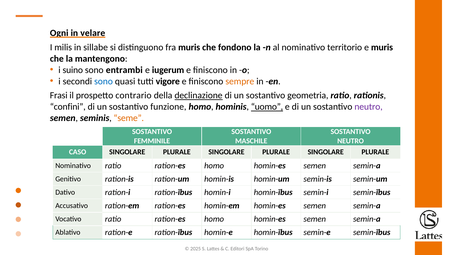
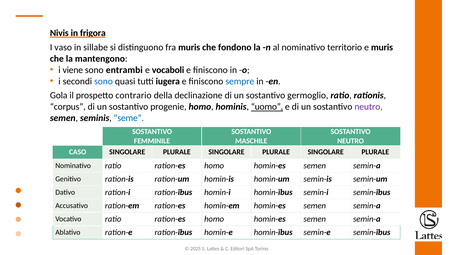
Ogni: Ogni -> Nivis (59, 33)
velare: velare -> frigora (93, 33)
milis: milis -> vaso (63, 47)
suino: suino -> viene (73, 70)
iugerum: iugerum -> vocaboli (168, 70)
vigore: vigore -> iugera (168, 81)
sempre colour: orange -> blue (240, 81)
Frasi: Frasi -> Gola (59, 95)
declinazione underline: present -> none (199, 95)
geometria: geometria -> germoglio (308, 95)
confini: confini -> corpus (68, 107)
funzione: funzione -> progenie (168, 107)
seme colour: orange -> blue (129, 118)
